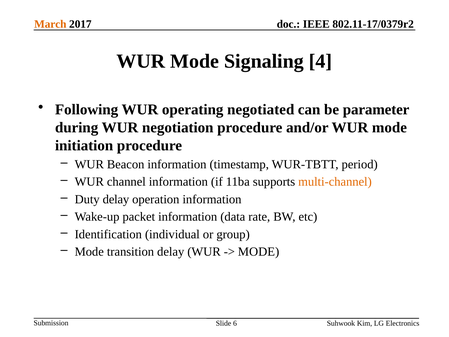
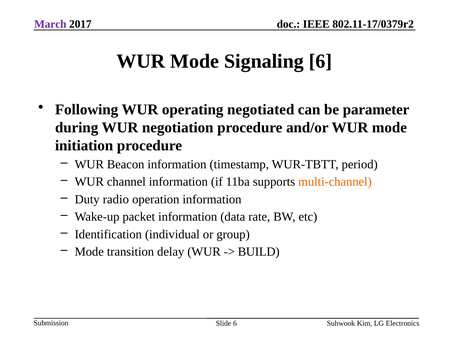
March colour: orange -> purple (50, 24)
Signaling 4: 4 -> 6 (321, 61)
Duty delay: delay -> radio (116, 199)
MODE: MODE -> BUILD (259, 252)
